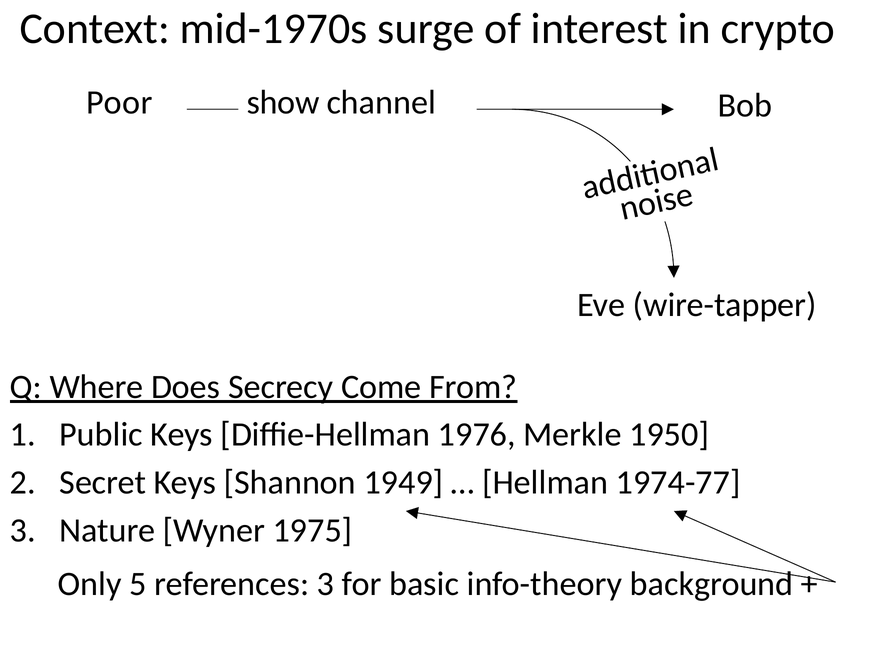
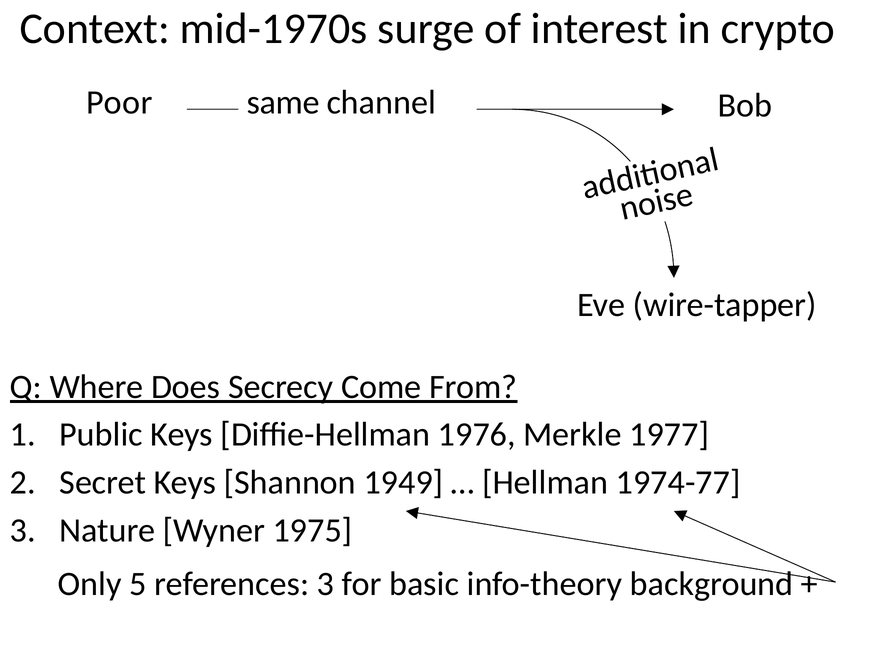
show: show -> same (283, 102)
1950: 1950 -> 1977 (669, 435)
